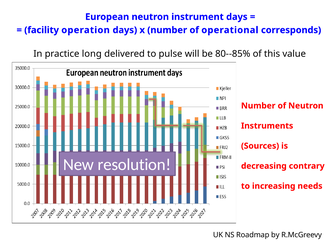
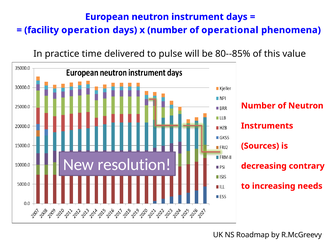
corresponds: corresponds -> phenomena (291, 30)
long: long -> time (92, 54)
